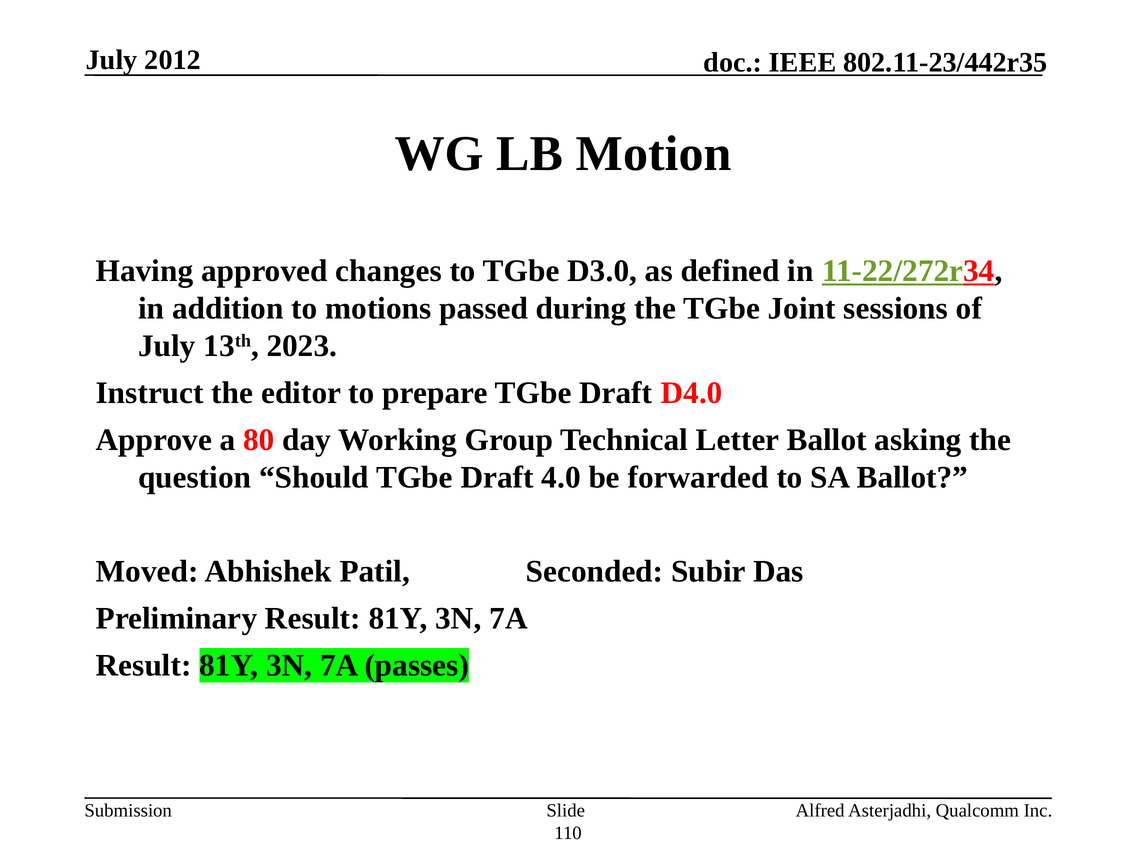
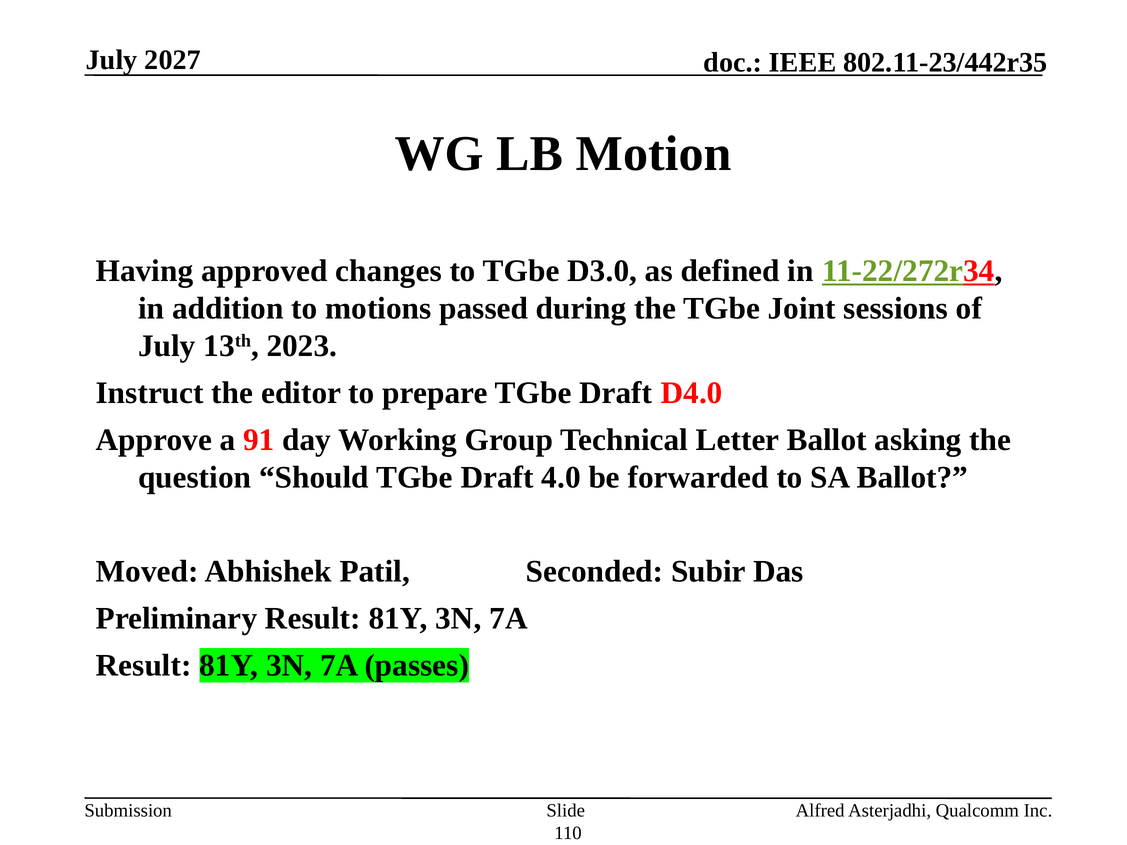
2012: 2012 -> 2027 (173, 60)
80: 80 -> 91 (259, 440)
